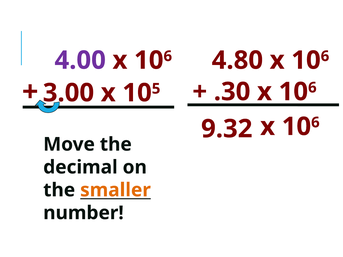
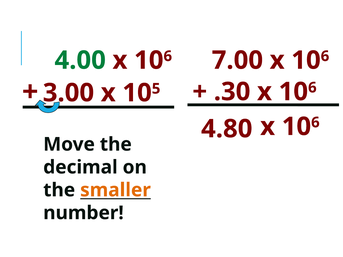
4.00 colour: purple -> green (80, 60)
4.80: 4.80 -> 7.00 (237, 60)
9.32: 9.32 -> 4.80 (227, 129)
